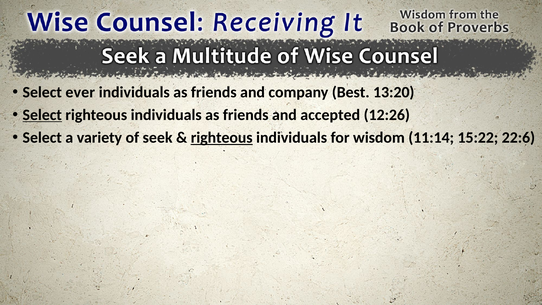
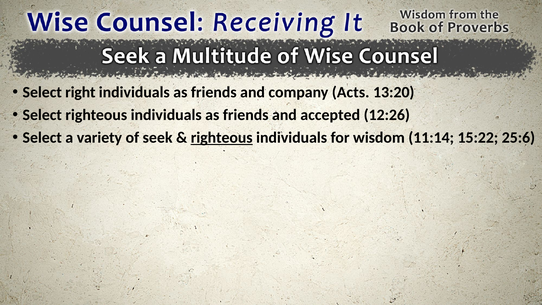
ever: ever -> right (80, 92)
Best: Best -> Acts (351, 92)
Select underline: present -> none (42, 115)
22:6: 22:6 -> 25:6 (518, 138)
